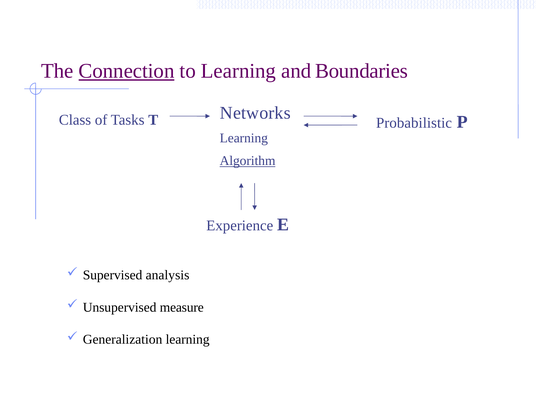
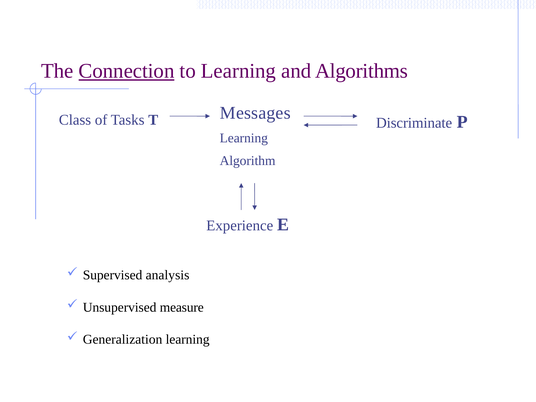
Boundaries: Boundaries -> Algorithms (362, 71)
Networks: Networks -> Messages (255, 113)
Probabilistic: Probabilistic -> Discriminate (414, 123)
Algorithm underline: present -> none (248, 161)
